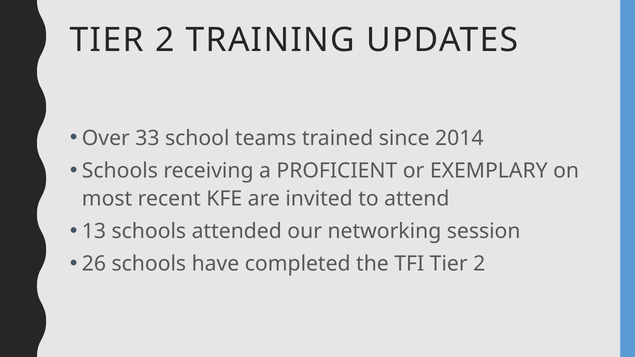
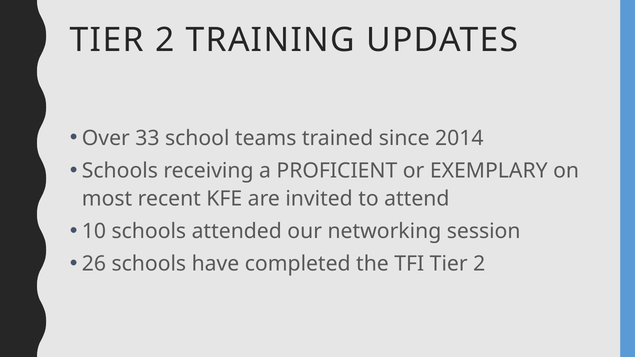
13: 13 -> 10 (94, 231)
